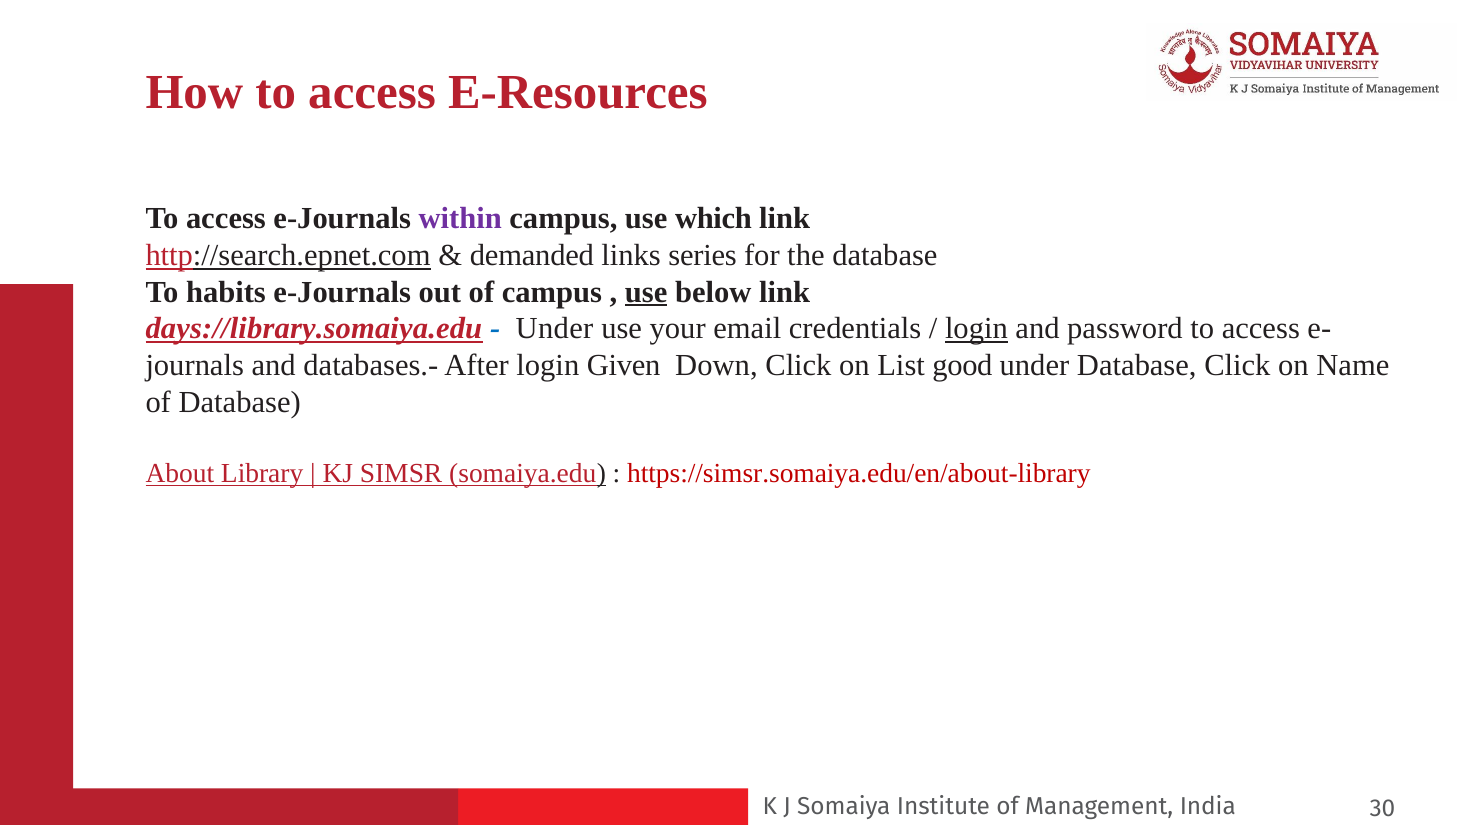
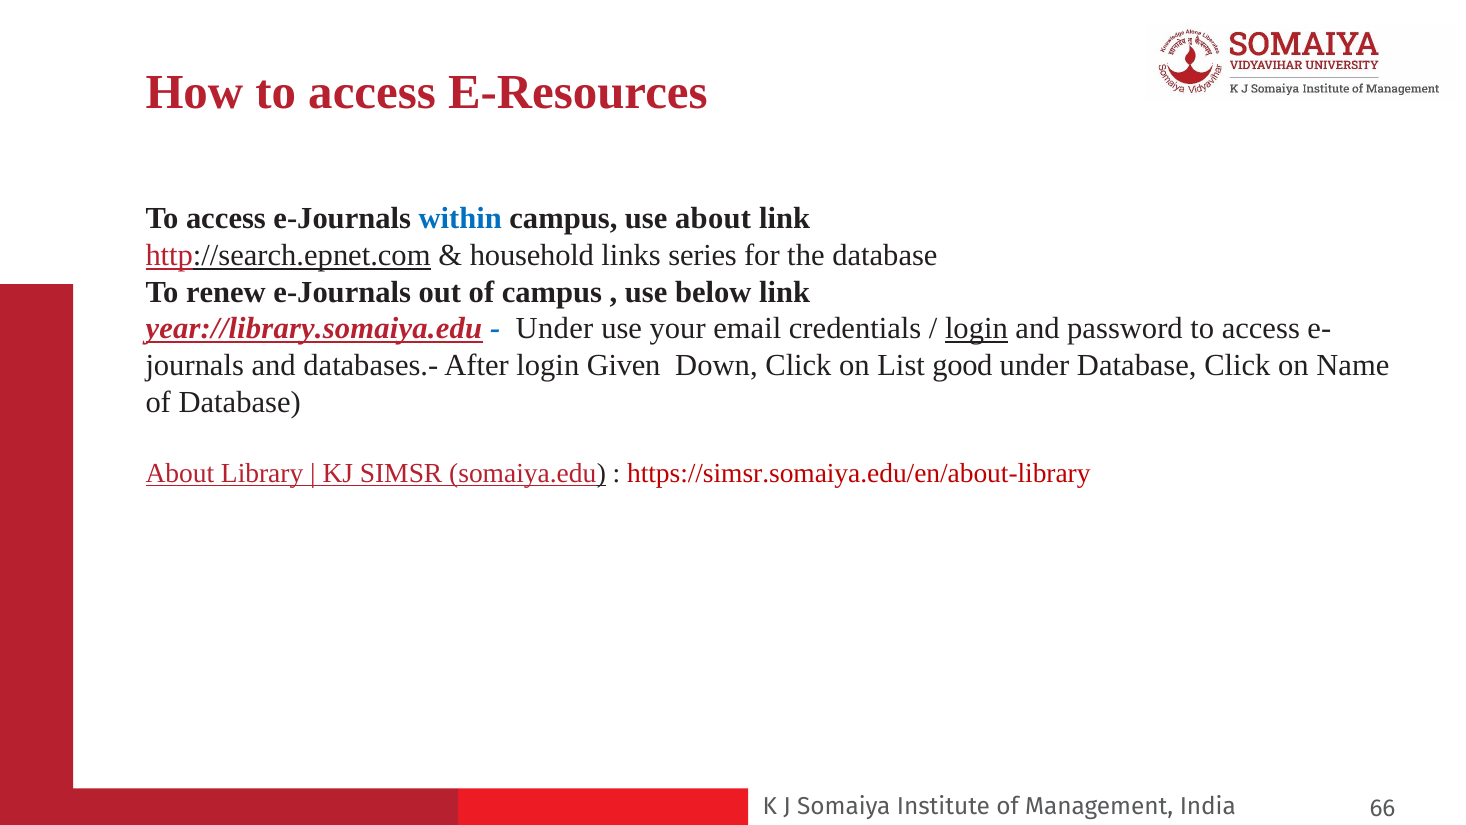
within colour: purple -> blue (460, 219)
use which: which -> about (713, 219)
demanded: demanded -> household (532, 255)
habits: habits -> renew (226, 292)
use underline: present -> none (646, 292)
days://library.somaiya.edu: days://library.somaiya.edu -> year://library.somaiya.edu (314, 329)
30: 30 -> 66 (1382, 808)
